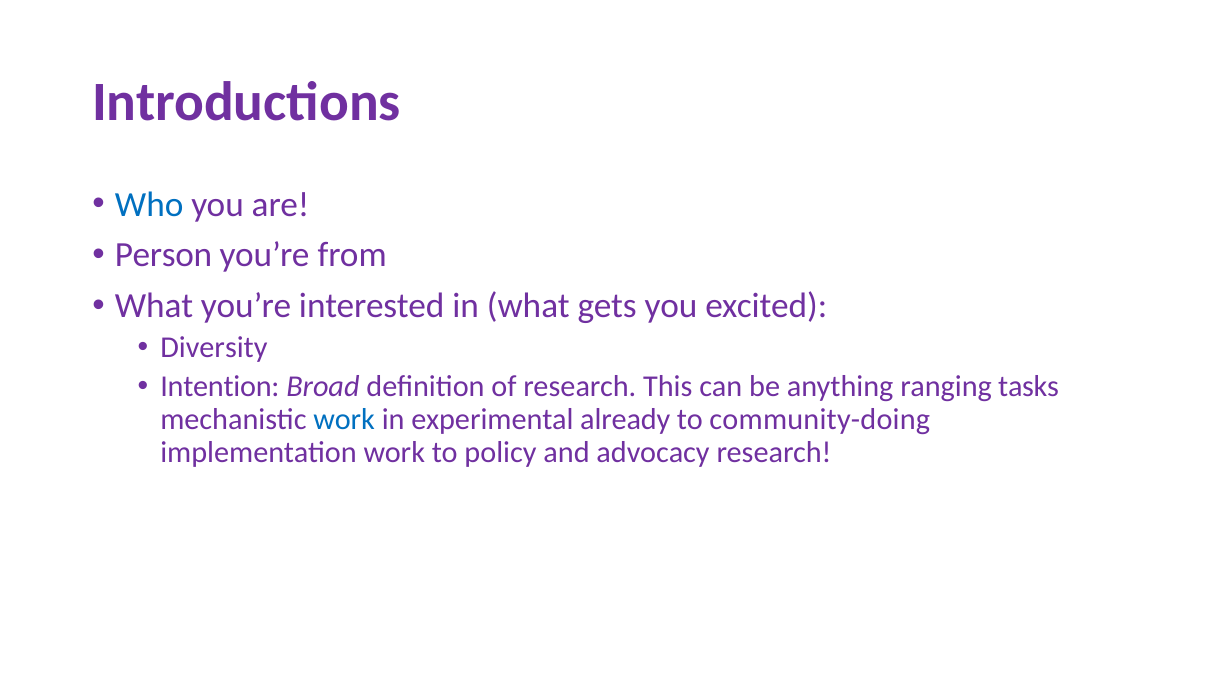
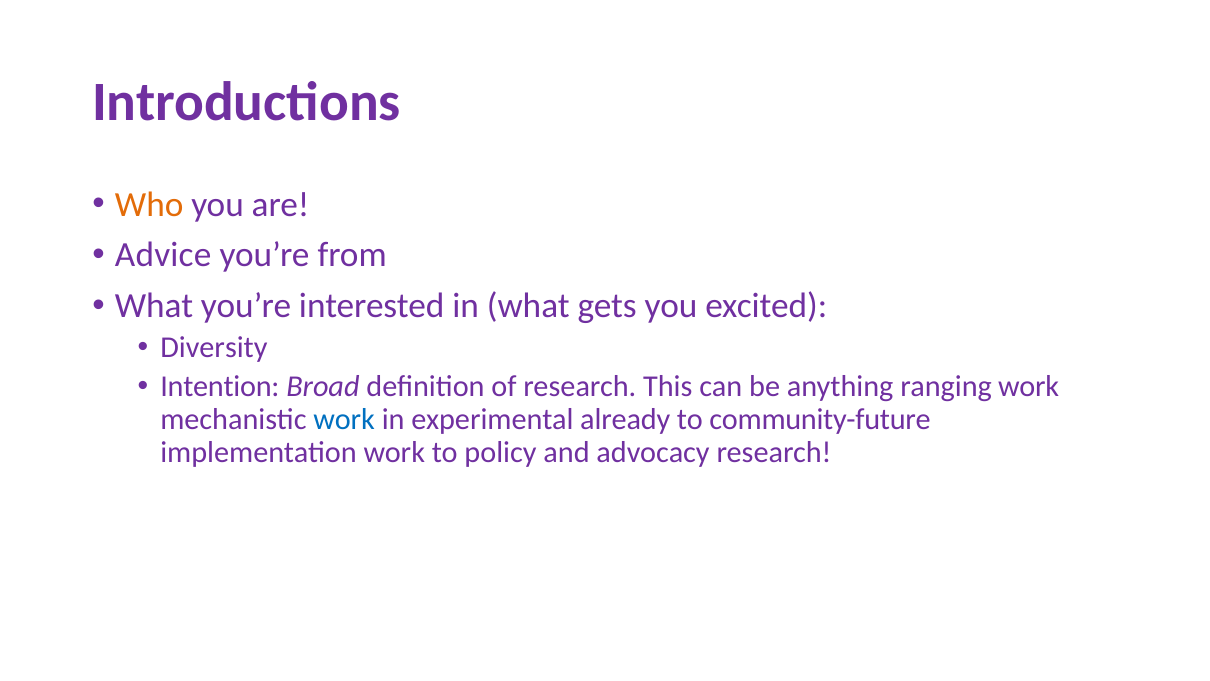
Who colour: blue -> orange (149, 205)
Person: Person -> Advice (163, 255)
ranging tasks: tasks -> work (1029, 386)
community-doing: community-doing -> community-future (820, 419)
